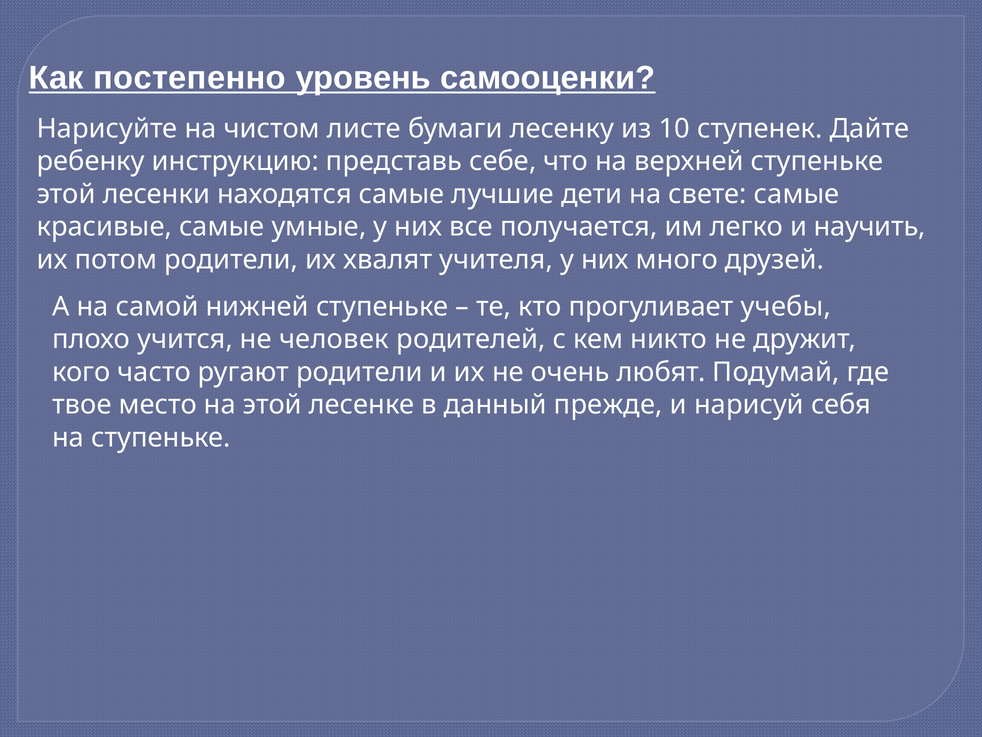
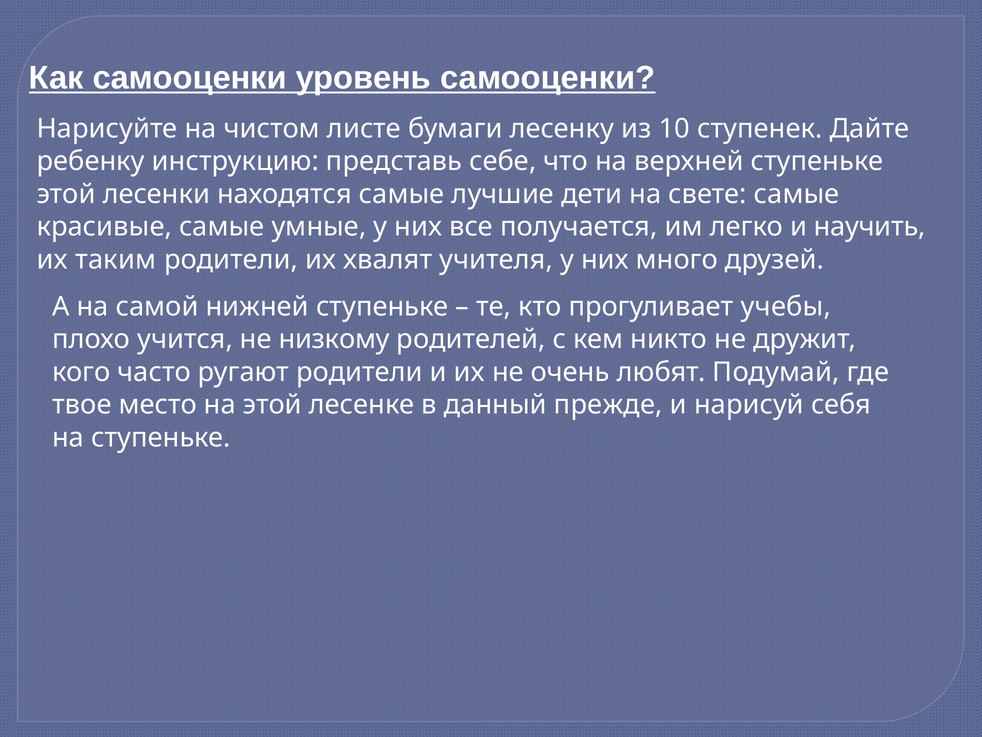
Как постепенно: постепенно -> самооценки (190, 78)
потом: потом -> таким (116, 259)
человек: человек -> низкому (334, 339)
